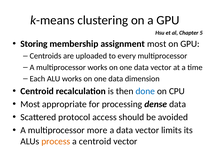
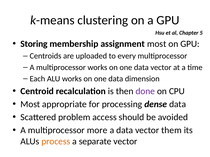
done colour: blue -> purple (145, 91)
protocol: protocol -> problem (74, 118)
limits: limits -> them (171, 131)
a centroid: centroid -> separate (95, 142)
